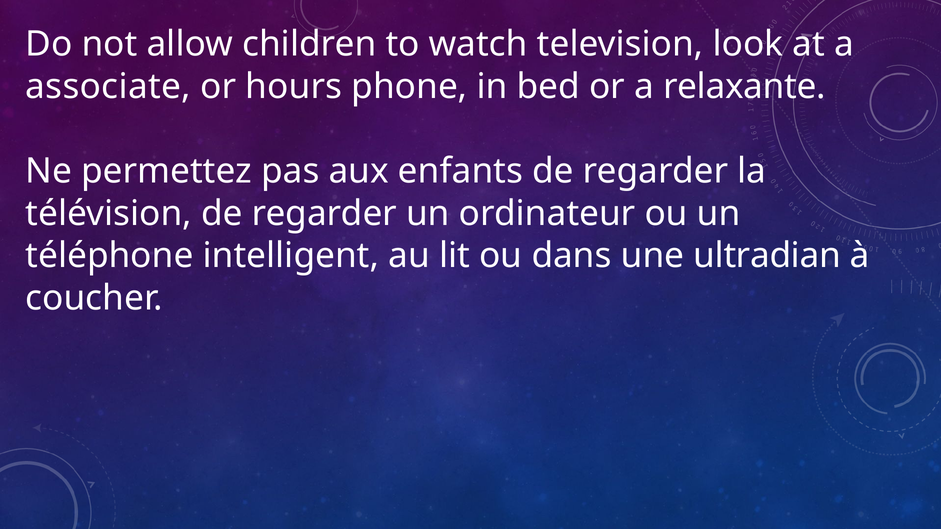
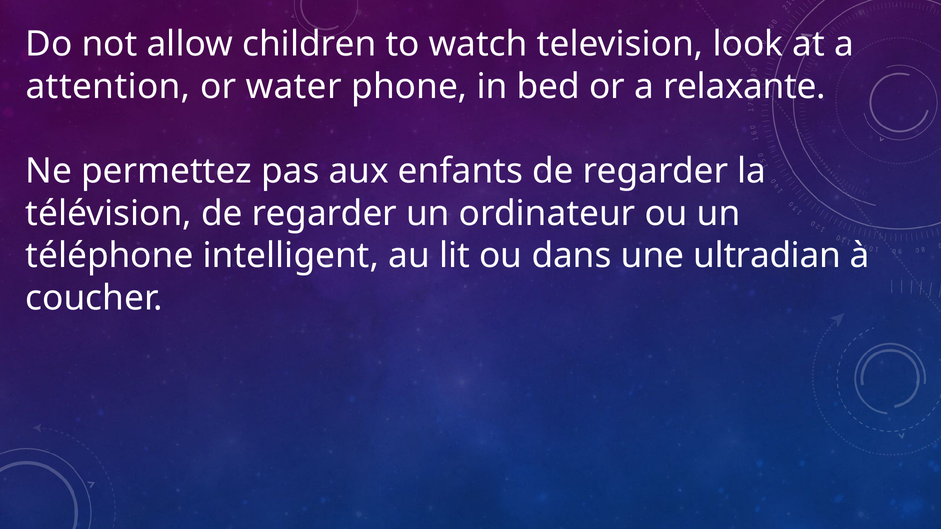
associate: associate -> attention (108, 87)
hours: hours -> water (294, 87)
